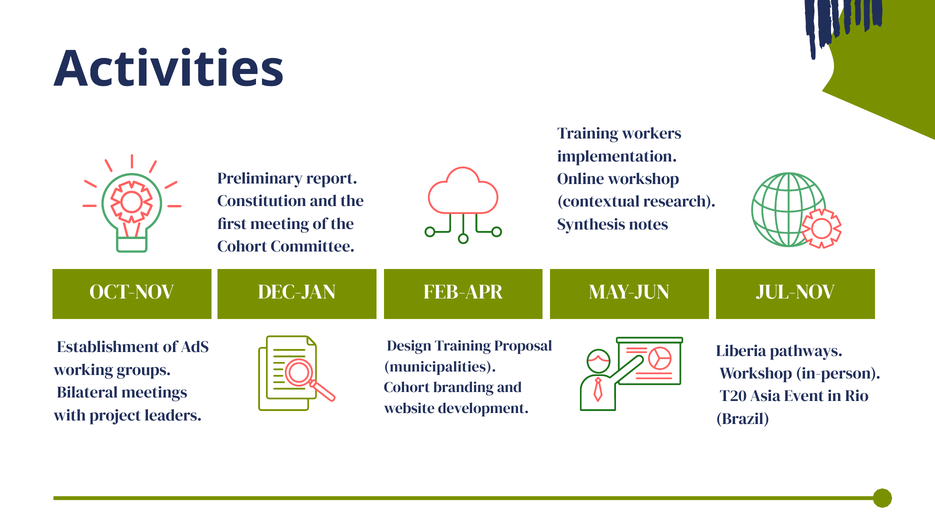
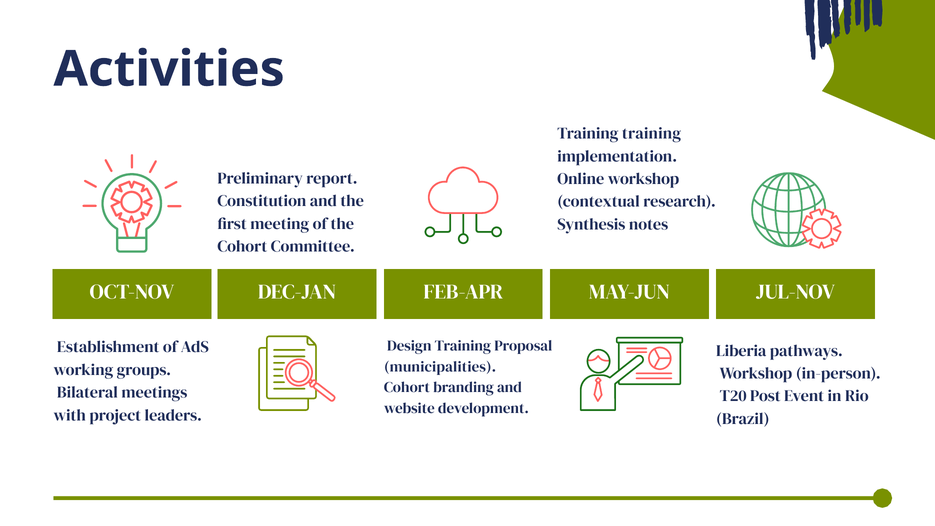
Training workers: workers -> training (652, 133)
Asia: Asia -> Post (765, 396)
